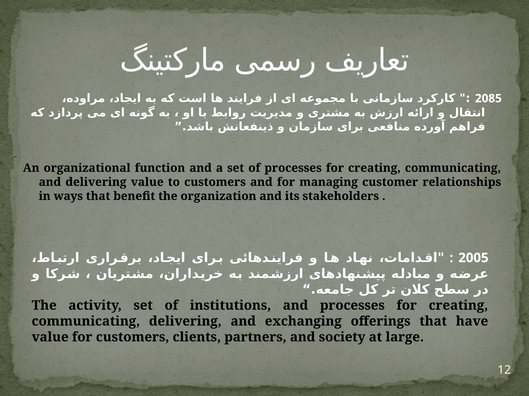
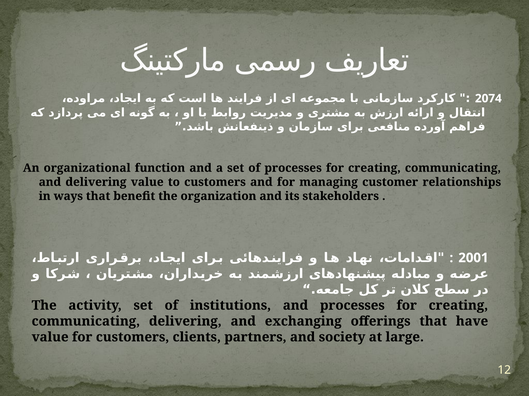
2085: 2085 -> 2074 (488, 99)
2005: 2005 -> 2001 (473, 258)
